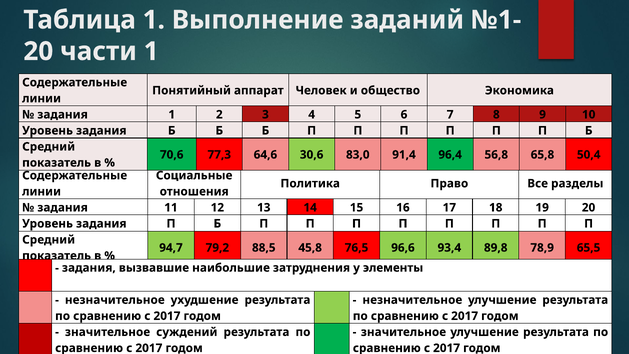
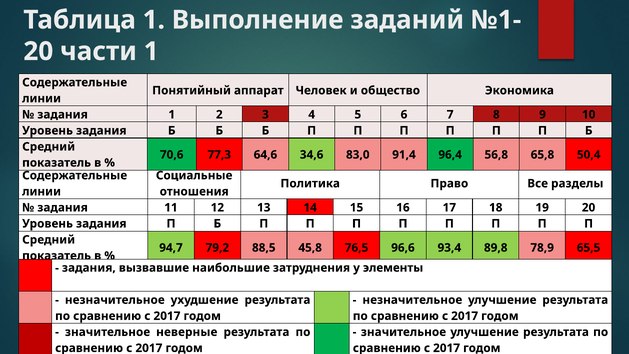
30,6: 30,6 -> 34,6 (312, 155)
суждений: суждений -> неверные (187, 332)
